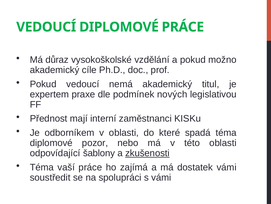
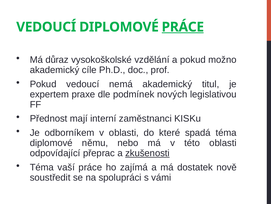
PRÁCE underline: none -> present (183, 27)
pozor: pozor -> němu (95, 142)
šablony: šablony -> přeprac (99, 153)
dostatek vámi: vámi -> nově (227, 167)
